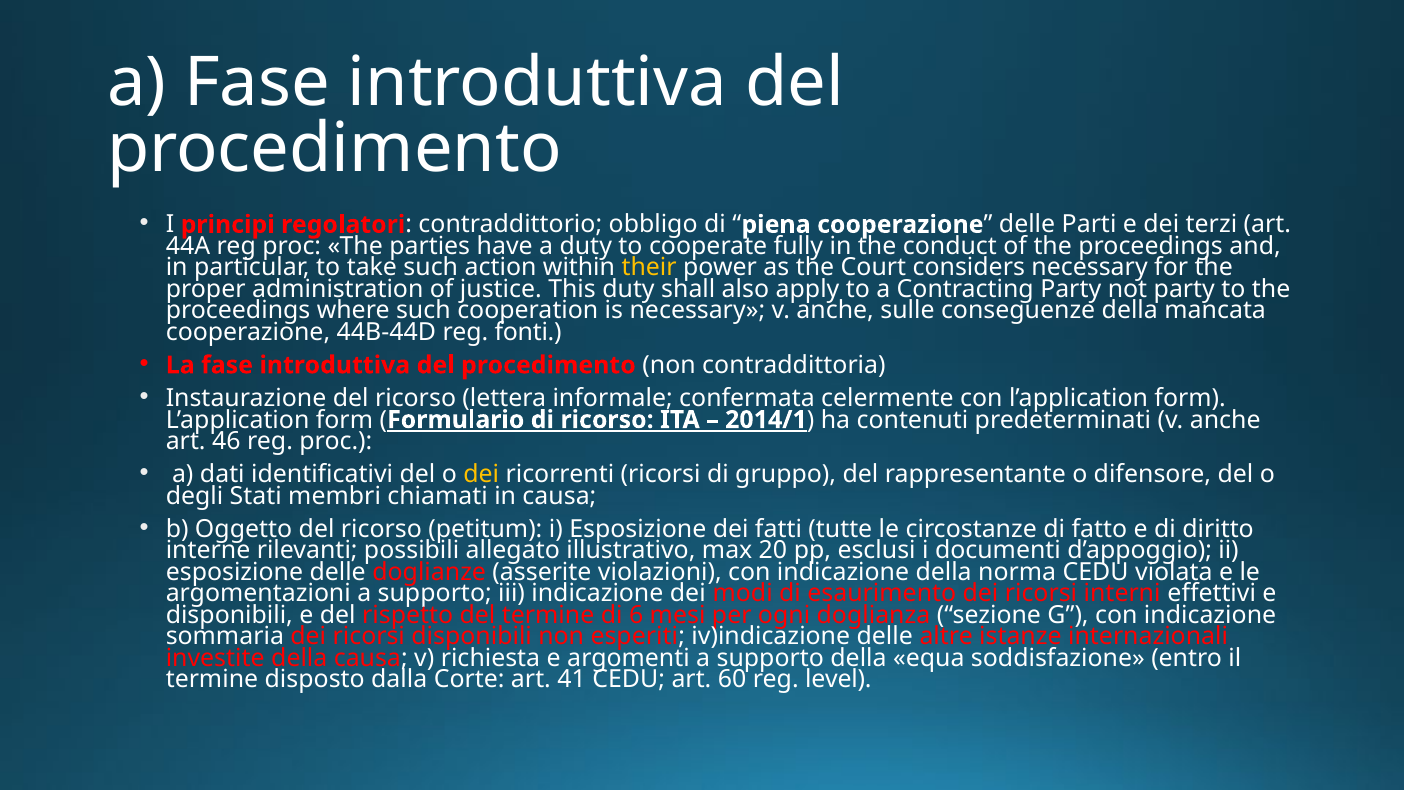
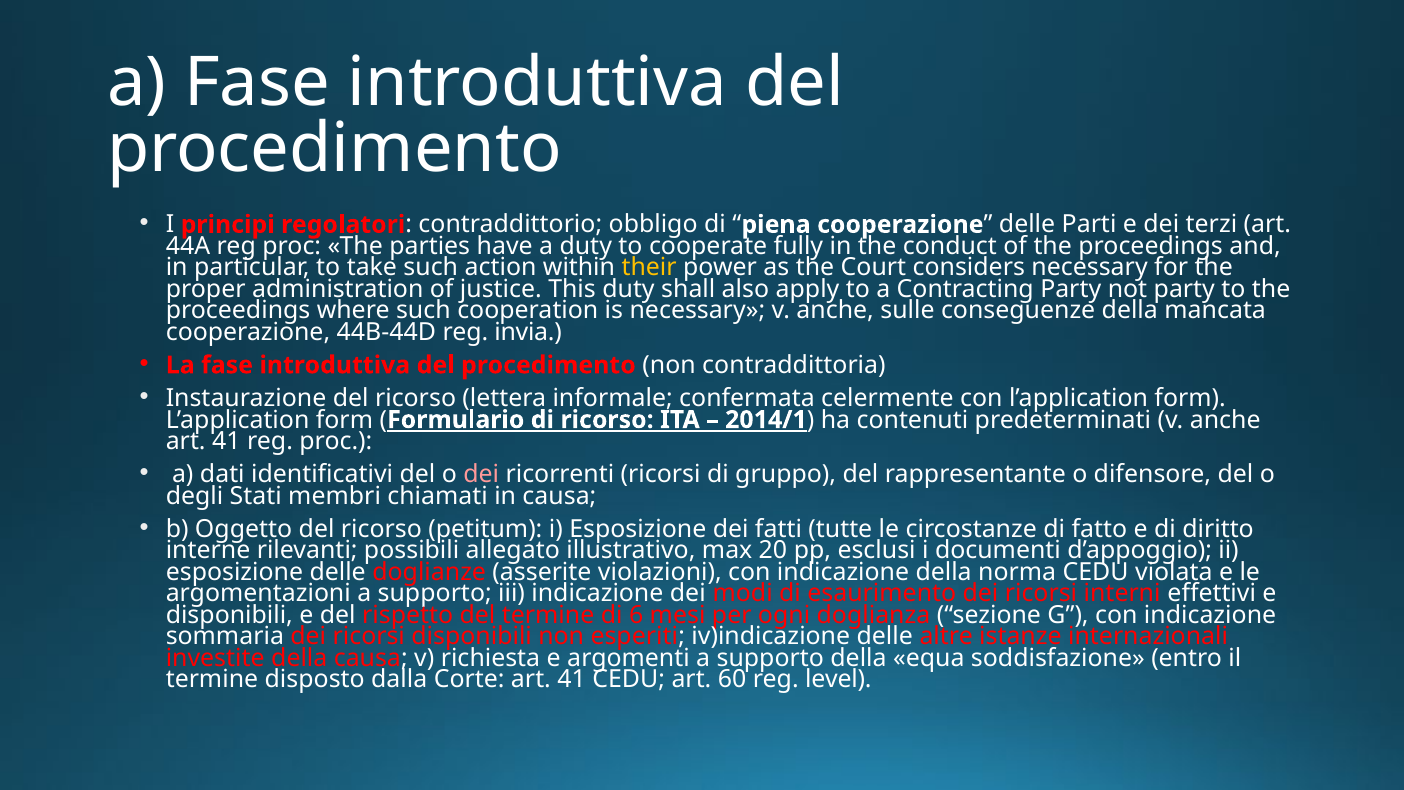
fonti: fonti -> invia (528, 332)
46: 46 -> 41 (226, 441)
dei colour: yellow -> pink (481, 474)
